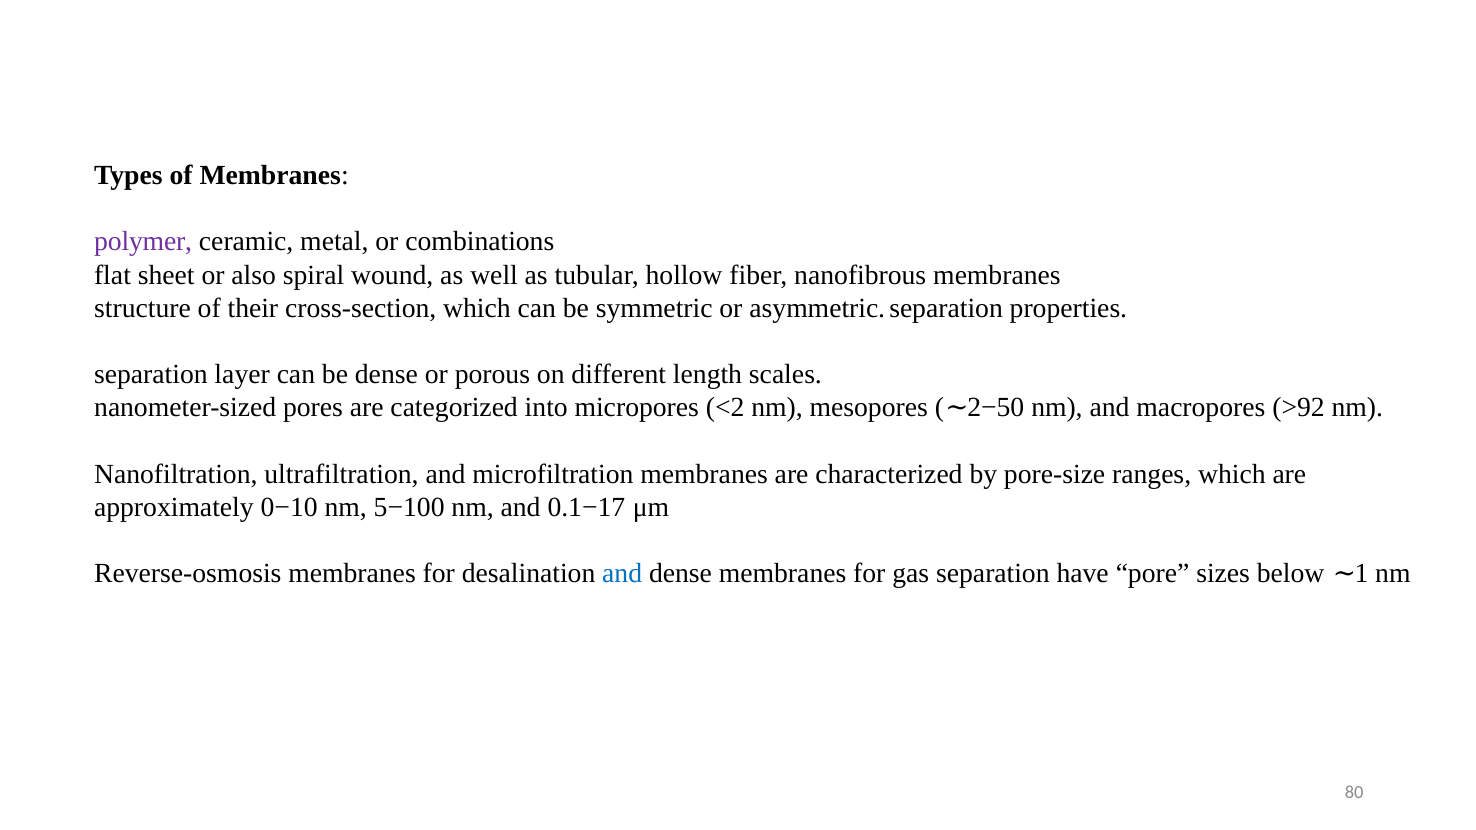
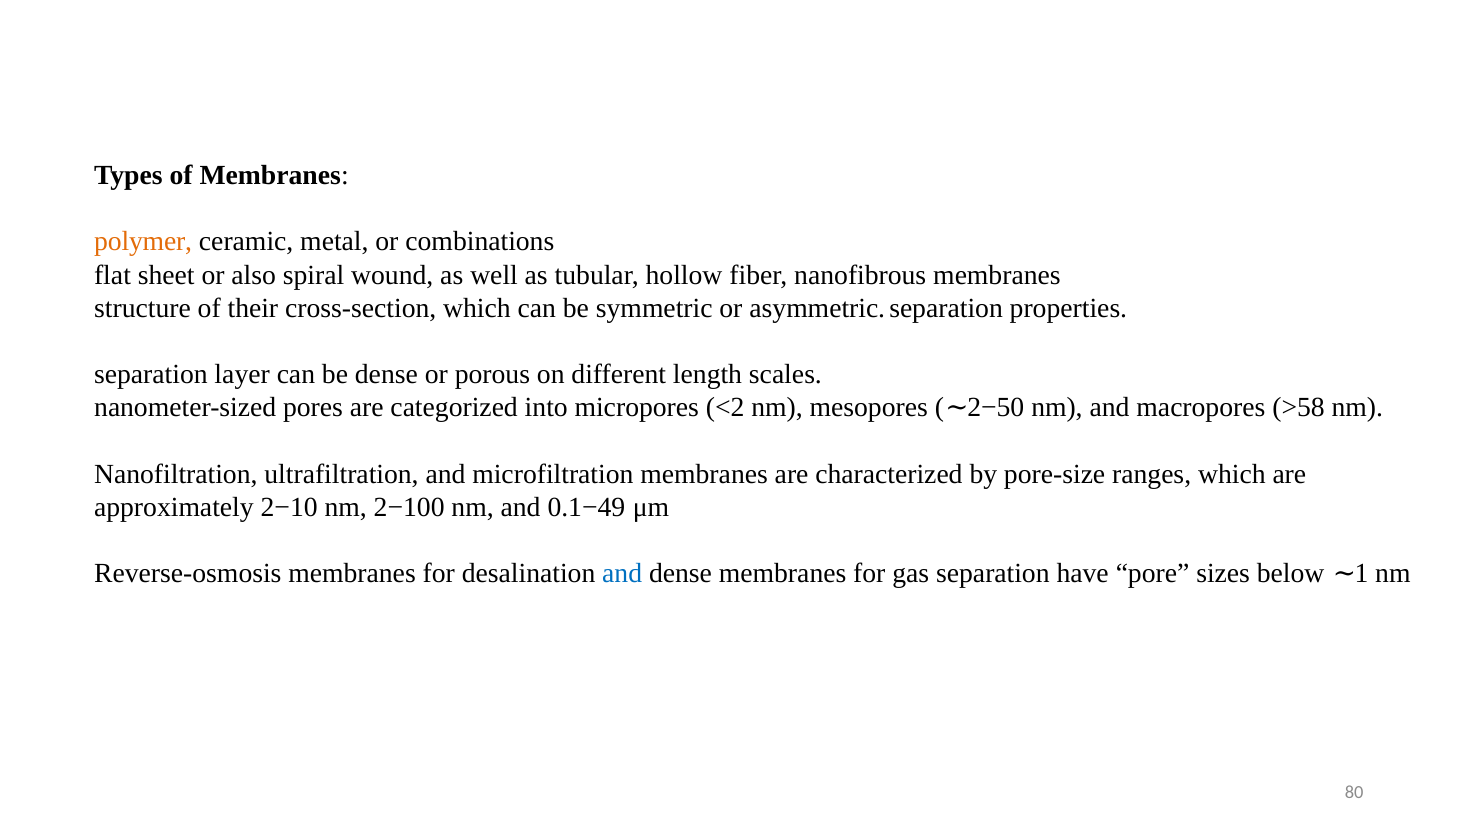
polymer colour: purple -> orange (143, 242)
>92: >92 -> >58 (1299, 408)
0−10: 0−10 -> 2−10 (289, 508)
5−100: 5−100 -> 2−100 (409, 508)
0.1−17: 0.1−17 -> 0.1−49 (586, 508)
